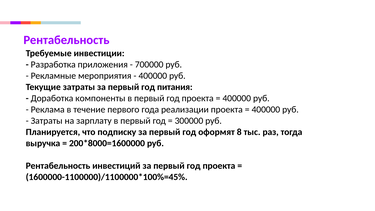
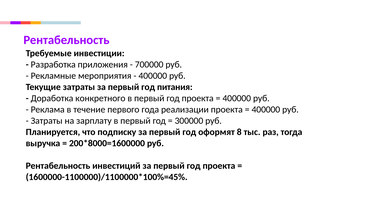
компоненты: компоненты -> конкретного (100, 98)
